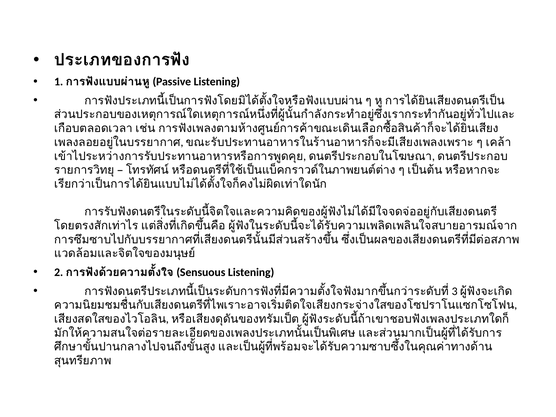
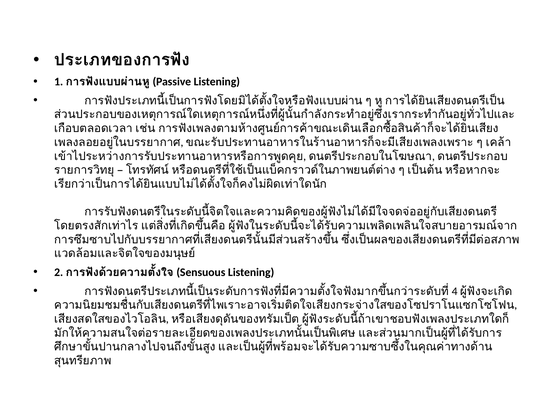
3: 3 -> 4 (455, 291)
